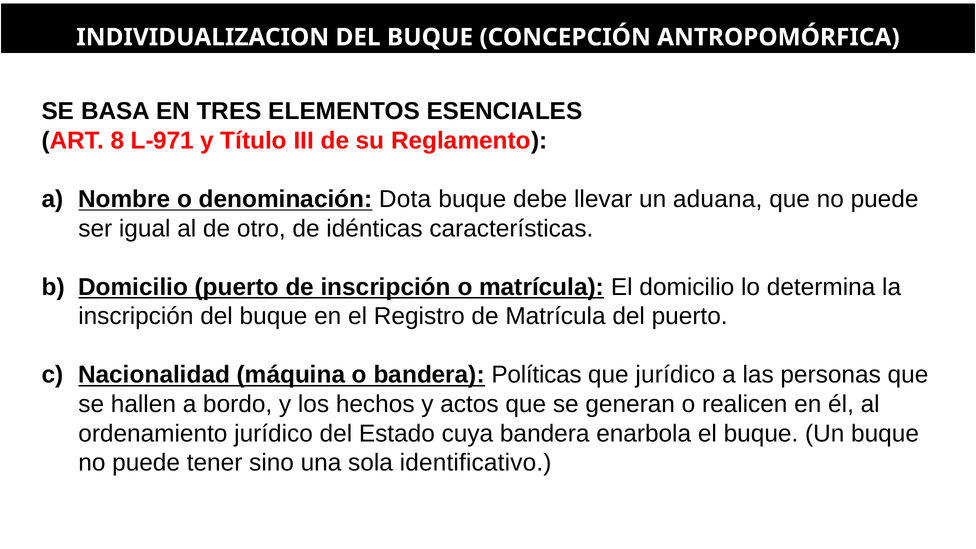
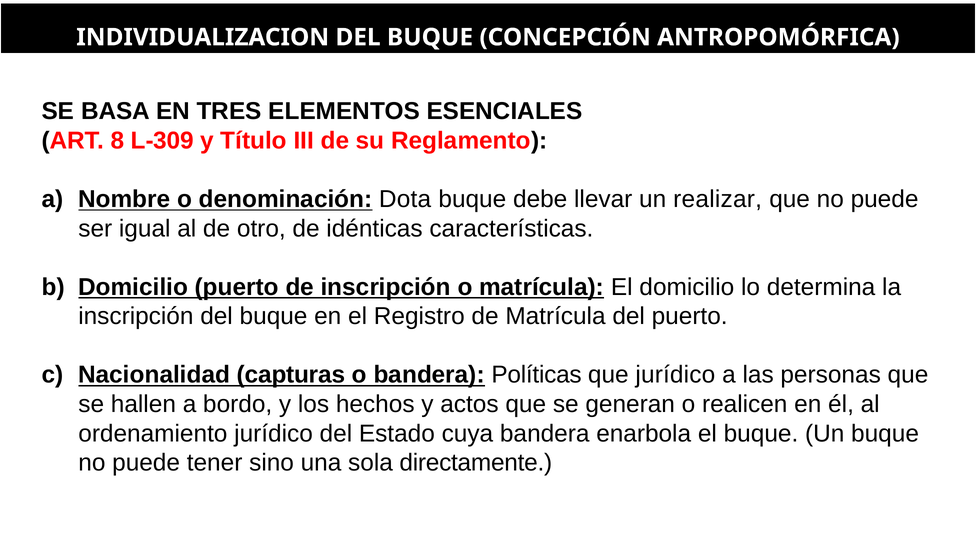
L-971: L-971 -> L-309 (162, 141)
aduana: aduana -> realizar (718, 199)
máquina: máquina -> capturas (291, 375)
identificativo: identificativo -> directamente (476, 463)
